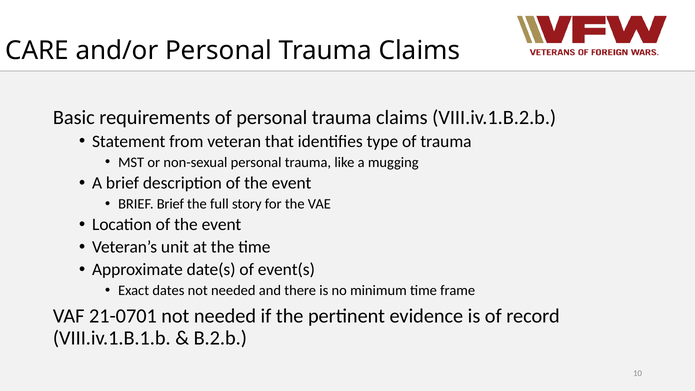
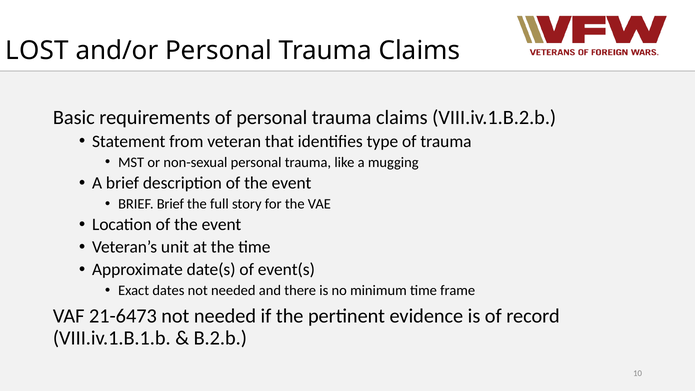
CARE: CARE -> LOST (37, 51)
21-0701: 21-0701 -> 21-6473 (123, 316)
